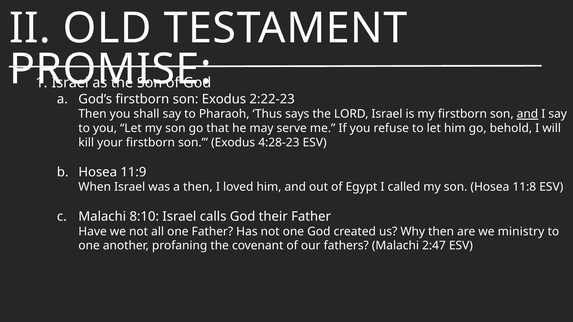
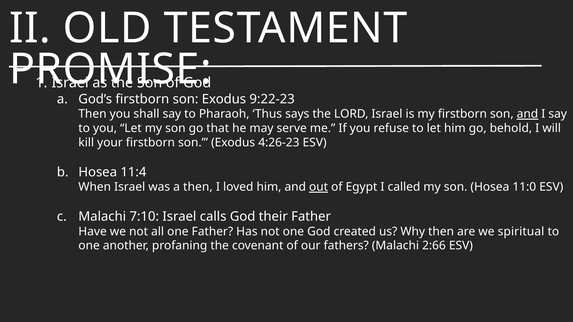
2:22-23: 2:22-23 -> 9:22-23 (272, 99)
4:28-23: 4:28-23 -> 4:26-23 (279, 143)
11:9: 11:9 -> 11:4 (133, 172)
out underline: none -> present (319, 187)
11:8: 11:8 -> 11:0 (524, 187)
8:10: 8:10 -> 7:10 (144, 217)
ministry: ministry -> spiritual (521, 232)
2:47: 2:47 -> 2:66 (434, 246)
